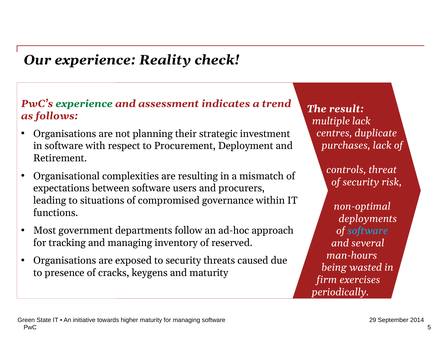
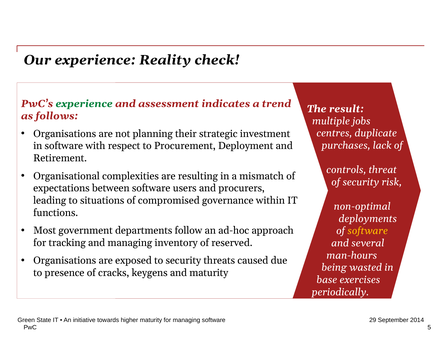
multiple lack: lack -> jobs (361, 121)
software colour: light blue -> yellow (368, 231)
firm: firm -> base (327, 280)
